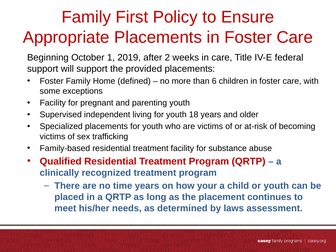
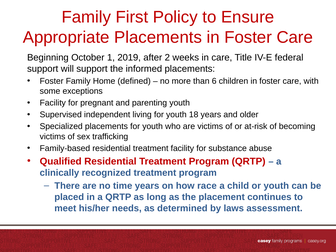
provided: provided -> informed (144, 69)
your: your -> race (207, 186)
